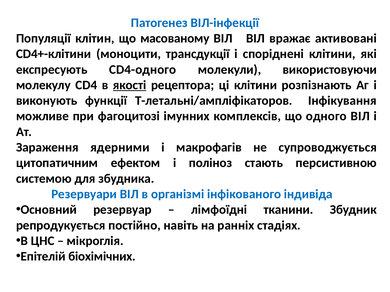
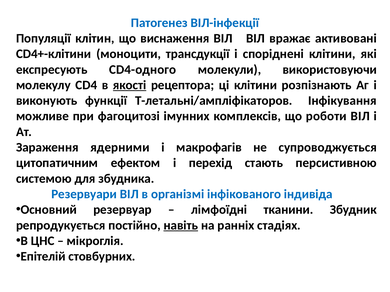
масованому: масованому -> виснаження (175, 38)
одного: одного -> роботи (326, 116)
поліноз: поліноз -> перехід (211, 163)
навіть underline: none -> present (181, 226)
біохімічних: біохімічних -> стовбурних (102, 257)
